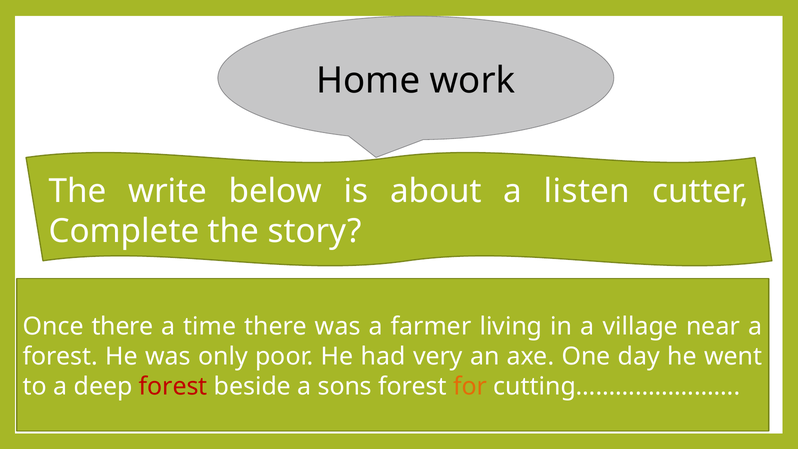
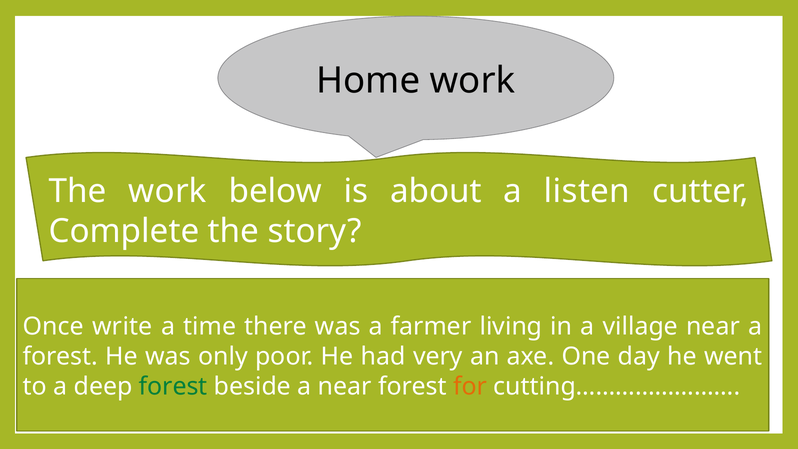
The write: write -> work (168, 191)
Once there: there -> write (122, 326)
forest colour: red -> green (173, 386)
a sons: sons -> near (345, 386)
